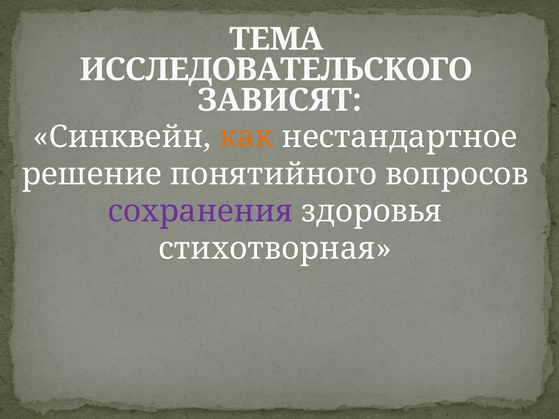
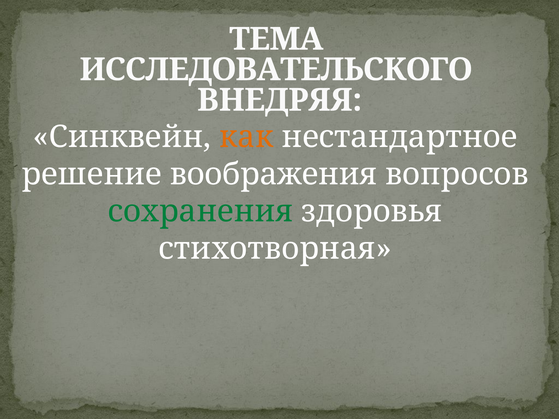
ЗАВИСЯТ: ЗАВИСЯТ -> ВНЕДРЯЯ (280, 100)
понятийного: понятийного -> воображения (274, 174)
сохранения colour: purple -> green (201, 212)
